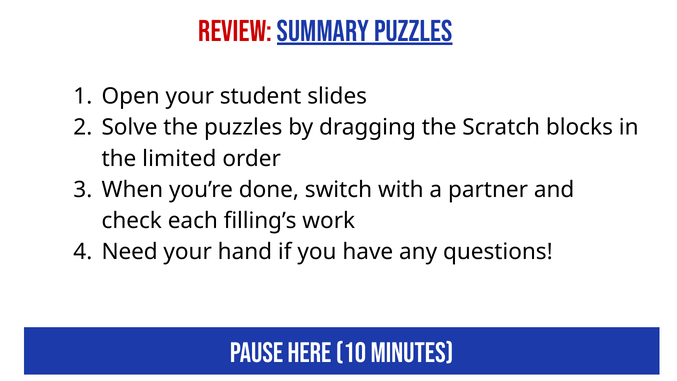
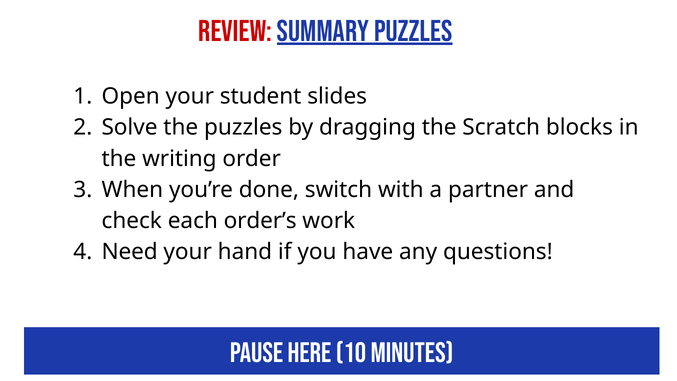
limited: limited -> writing (179, 159)
filling’s: filling’s -> order’s (260, 221)
